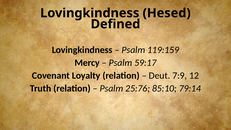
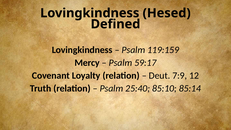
25:76: 25:76 -> 25:40 (138, 88)
79:14: 79:14 -> 85:14 (190, 88)
